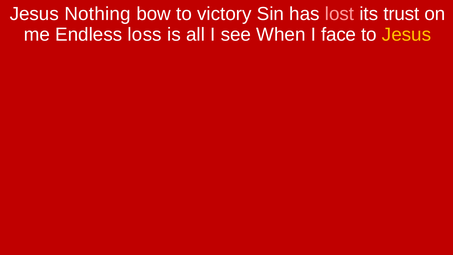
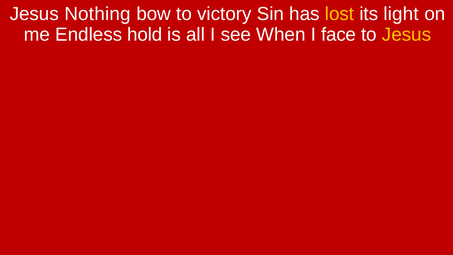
lost colour: pink -> yellow (340, 14)
trust: trust -> light (401, 14)
loss: loss -> hold (145, 34)
